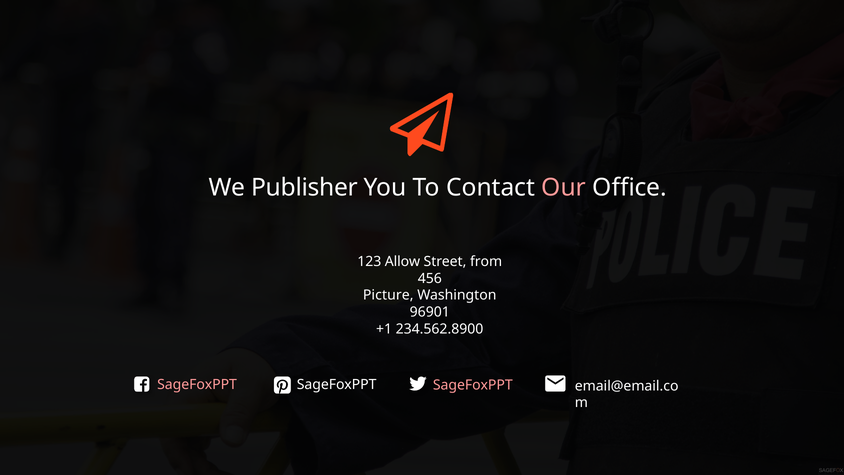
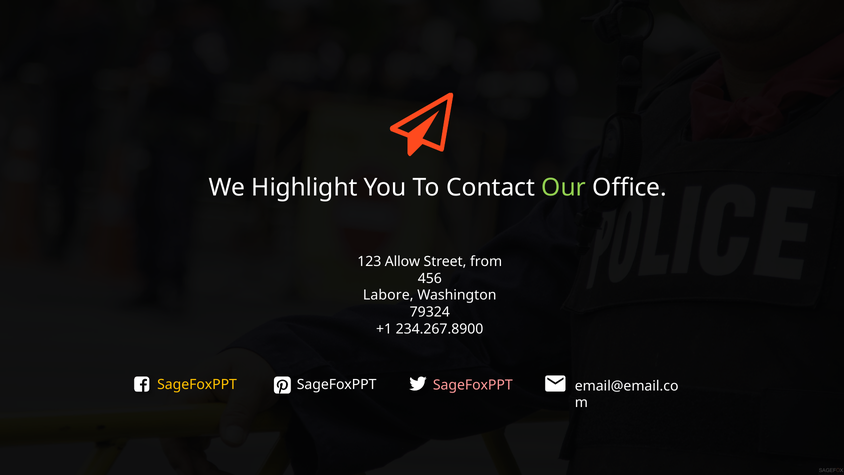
Publisher: Publisher -> Highlight (304, 188)
Our colour: pink -> light green (564, 188)
Picture: Picture -> Labore (388, 295)
96901: 96901 -> 79324 (430, 312)
234.562.8900: 234.562.8900 -> 234.267.8900 (439, 329)
SageFoxPPT colour: pink -> yellow (197, 384)
